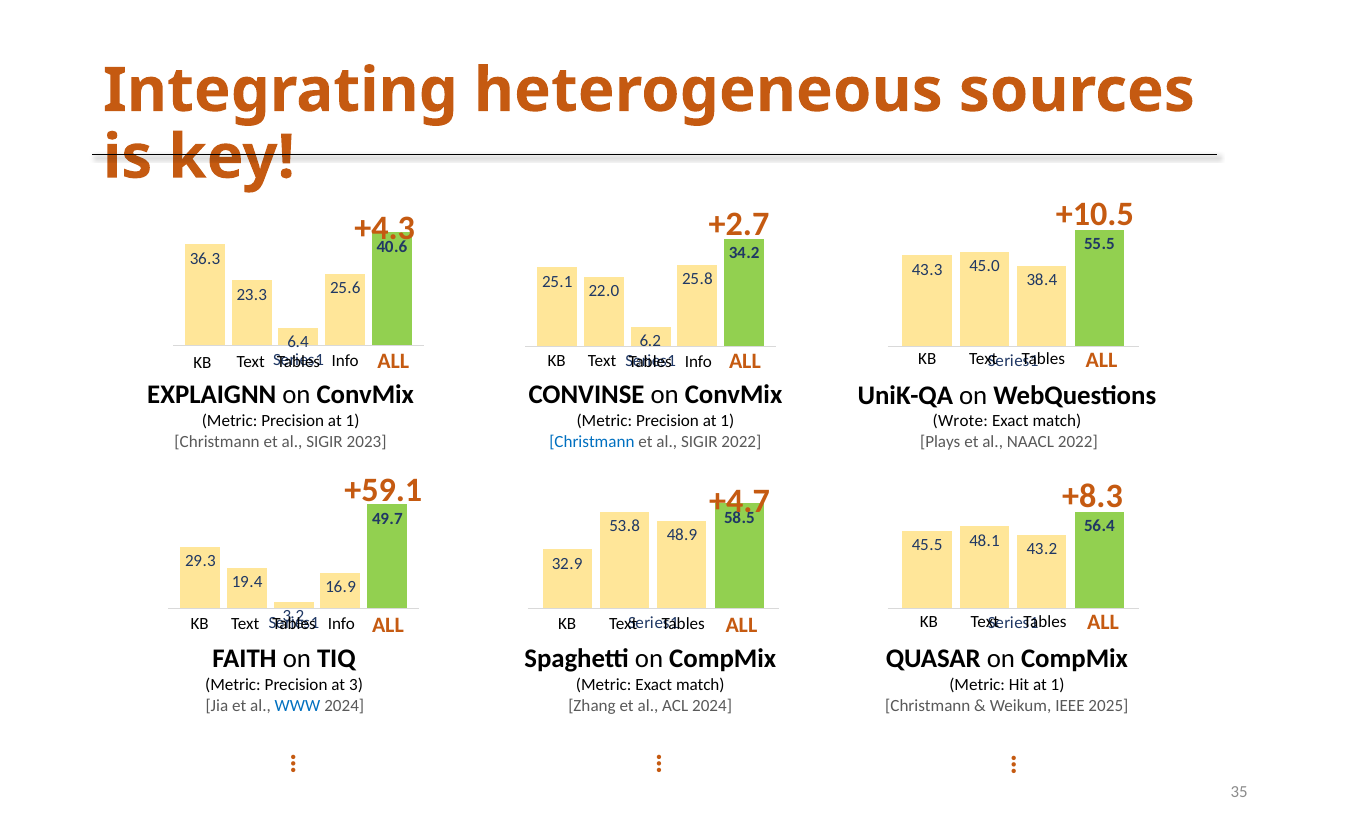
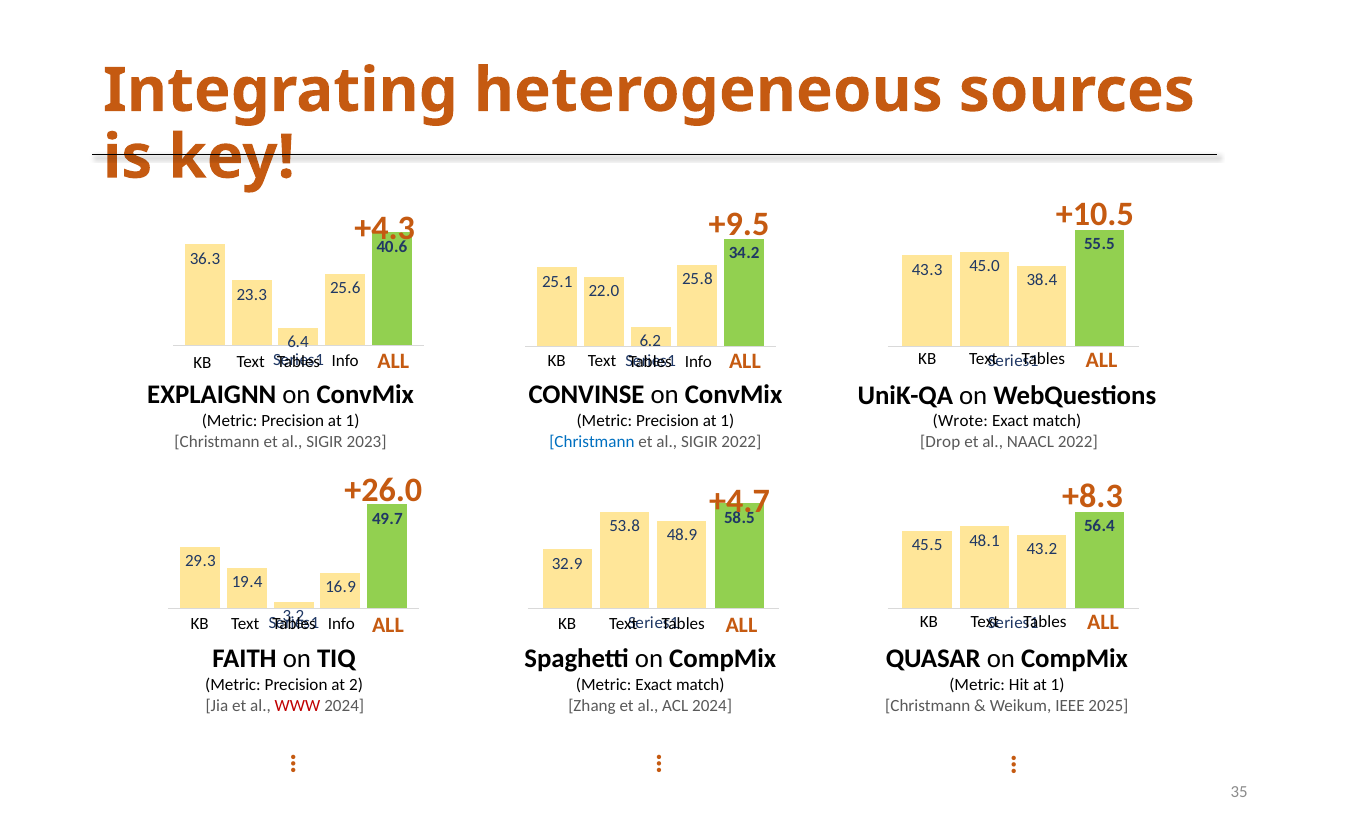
+2.7: +2.7 -> +9.5 (739, 224)
Plays: Plays -> Drop (940, 442)
+59.1: +59.1 -> +26.0 (383, 490)
3: 3 -> 2 (356, 685)
WWW colour: blue -> red (298, 706)
